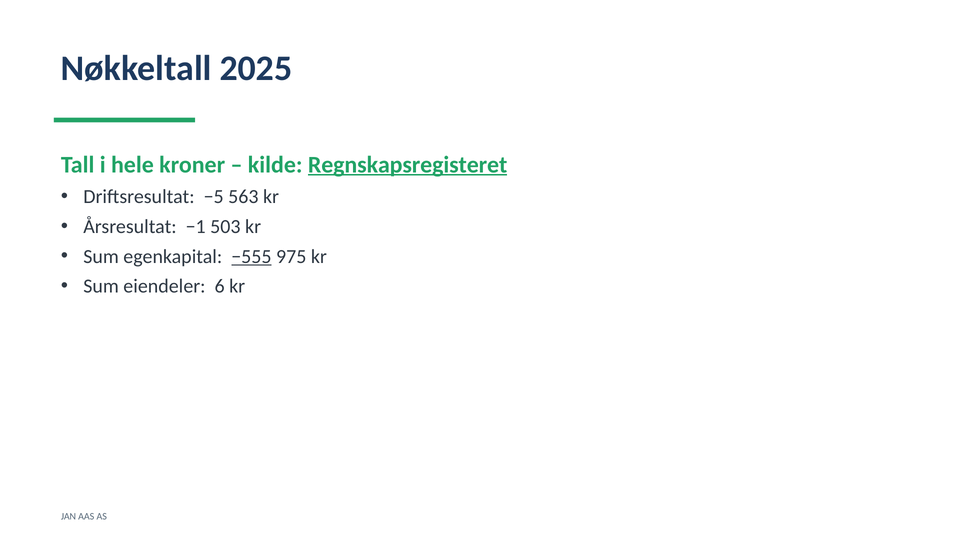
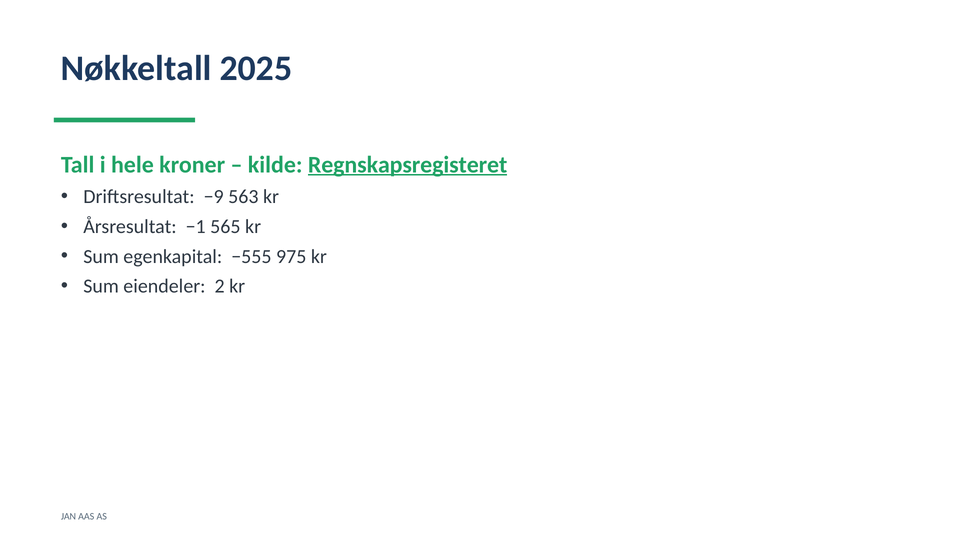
−5: −5 -> −9 (214, 197)
503: 503 -> 565 (225, 227)
−555 underline: present -> none (251, 257)
6: 6 -> 2 (220, 287)
